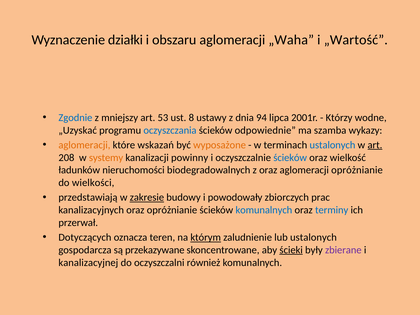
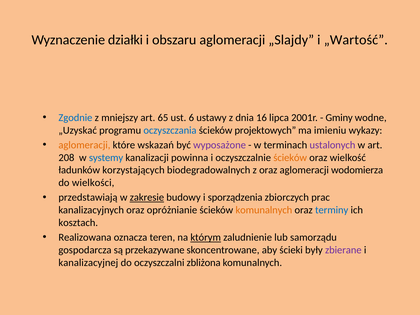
„Waha: „Waha -> „Slajdy (291, 40)
53: 53 -> 65 (163, 118)
8: 8 -> 6 (191, 118)
94: 94 -> 16 (261, 118)
Którzy: Którzy -> Gminy (339, 118)
odpowiednie: odpowiednie -> projektowych (265, 130)
szamba: szamba -> imieniu (330, 130)
wyposażone colour: orange -> purple (220, 145)
ustalonych colour: blue -> purple (332, 145)
art underline: present -> none (375, 145)
systemy colour: orange -> blue (106, 158)
powinny: powinny -> powinna (190, 158)
ścieków colour: blue -> orange (290, 158)
nieruchomości: nieruchomości -> korzystających (133, 170)
aglomeracji opróżnianie: opróżnianie -> wodomierza (357, 170)
powodowały: powodowały -> sporządzenia (235, 197)
komunalnych colour: blue -> orange (264, 210)
przerwał: przerwał -> kosztach (78, 223)
Dotyczących: Dotyczących -> Realizowana (85, 237)
lub ustalonych: ustalonych -> samorządu (313, 237)
ścieki underline: present -> none (291, 250)
również: również -> zbliżona (204, 263)
